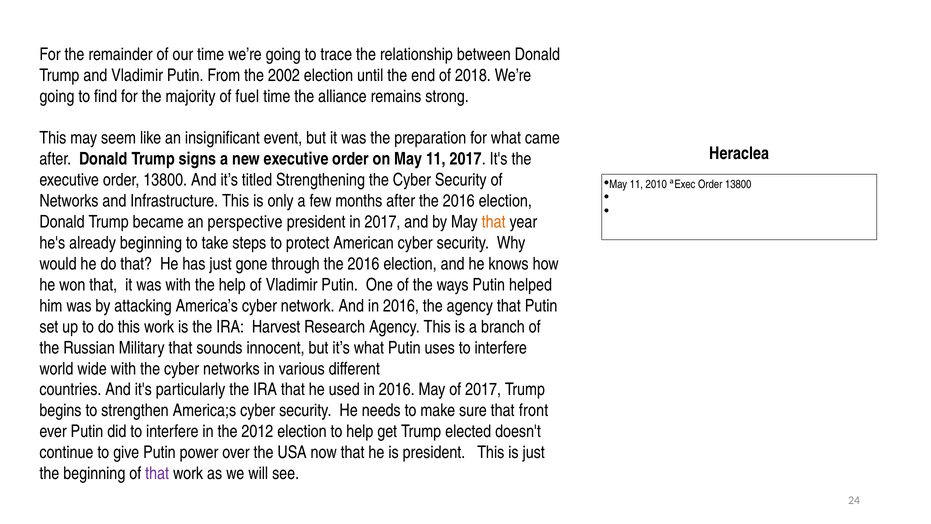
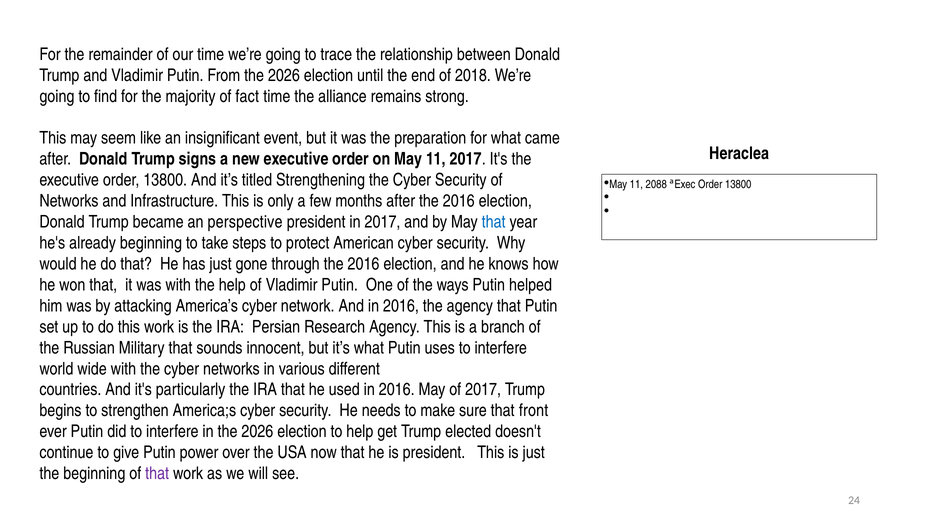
From the 2002: 2002 -> 2026 (284, 75)
fuel: fuel -> fact (247, 96)
2010: 2010 -> 2088 (656, 184)
that colour: orange -> blue (494, 222)
Harvest: Harvest -> Persian (276, 327)
in the 2012: 2012 -> 2026 (257, 431)
